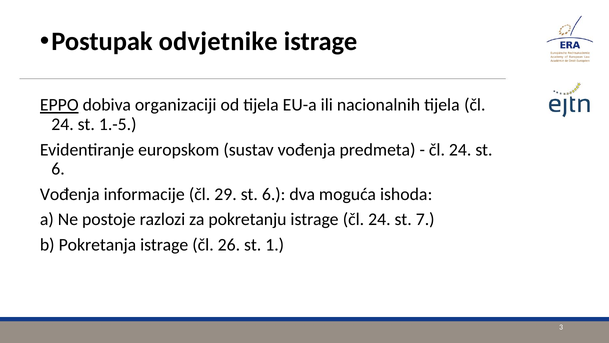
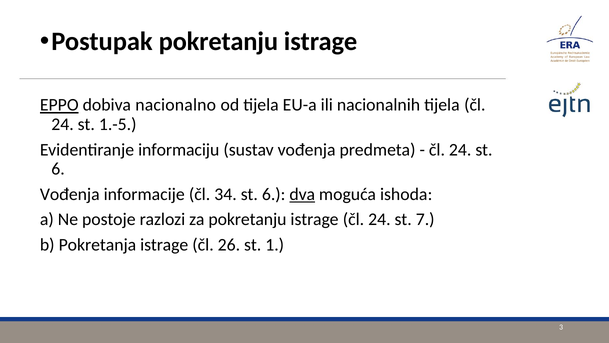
Postupak odvjetnike: odvjetnike -> pokretanju (218, 42)
organizaciji: organizaciji -> nacionalno (176, 105)
europskom: europskom -> informaciju (179, 149)
29: 29 -> 34 (226, 194)
dva underline: none -> present (302, 194)
